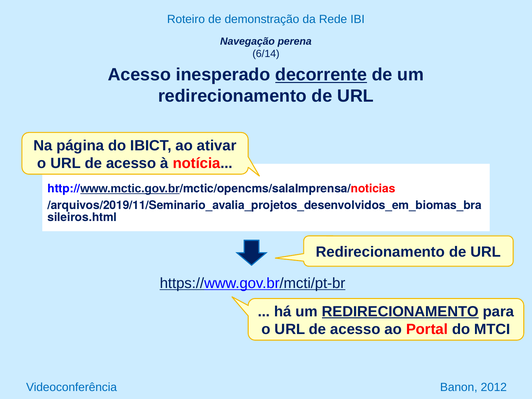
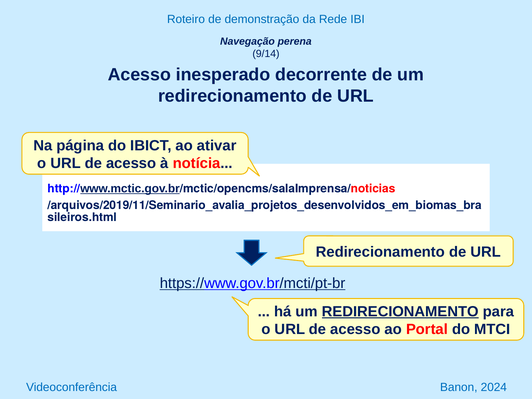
6/14: 6/14 -> 9/14 (266, 54)
decorrente underline: present -> none (321, 75)
2012: 2012 -> 2024 (494, 387)
